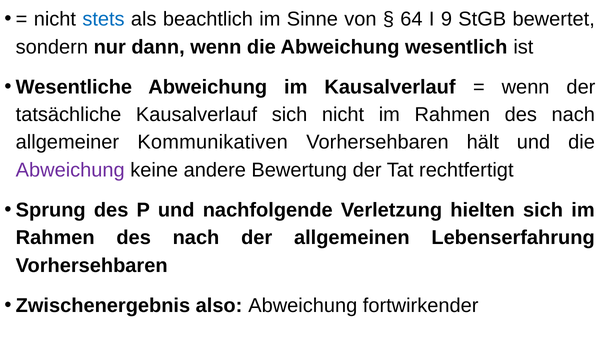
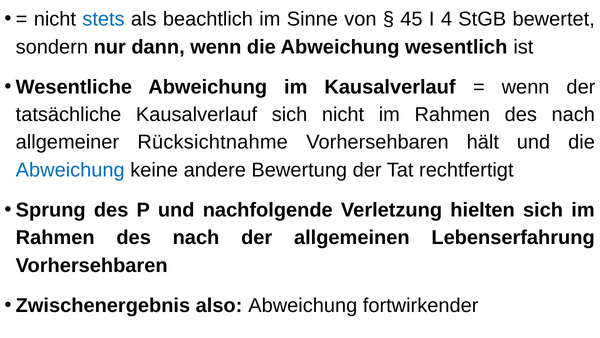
64: 64 -> 45 (411, 19)
9: 9 -> 4 (446, 19)
Kommunikativen: Kommunikativen -> Rücksichtnahme (213, 142)
Abweichung colour: purple -> blue (70, 170)
